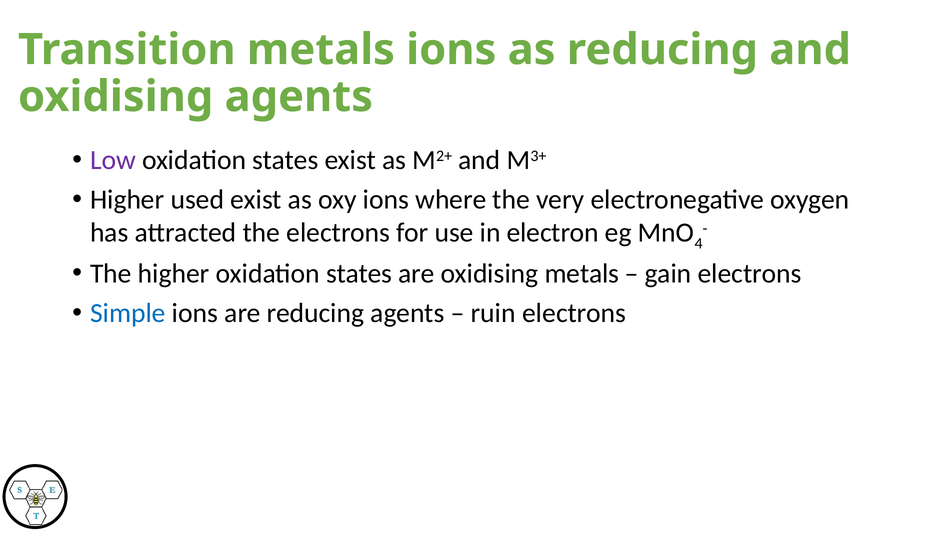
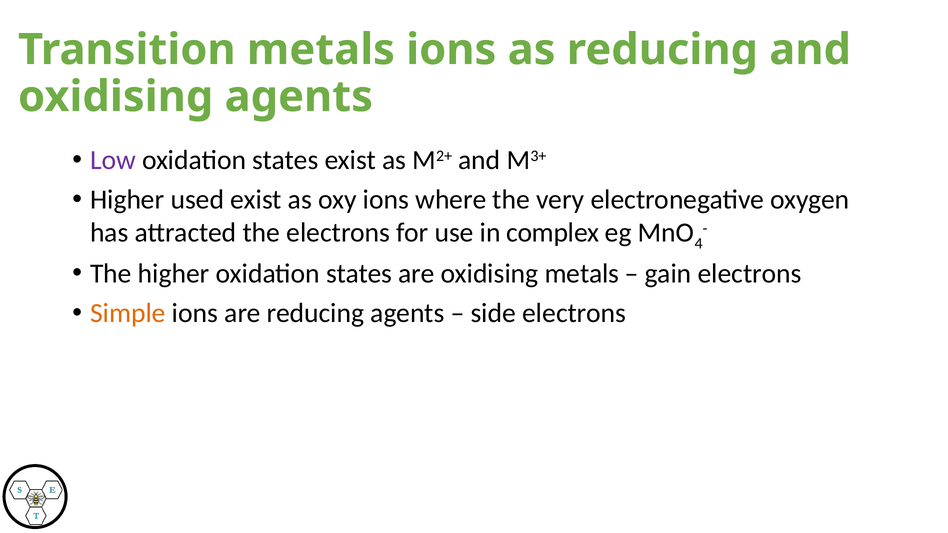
electron: electron -> complex (553, 233)
Simple colour: blue -> orange (128, 313)
ruin: ruin -> side (493, 313)
